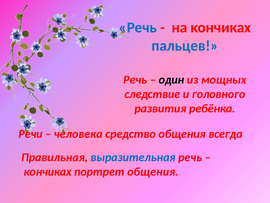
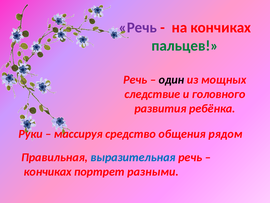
Речь colour: blue -> purple (138, 28)
пальцев colour: blue -> green (185, 46)
Речи: Речи -> Руки (31, 134)
человека: человека -> массируя (78, 134)
всегда: всегда -> рядом (225, 134)
портрет общения: общения -> разными (153, 171)
